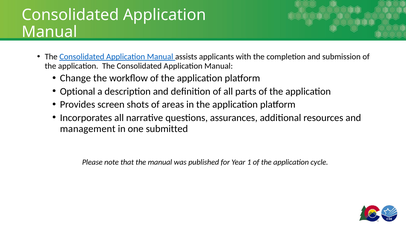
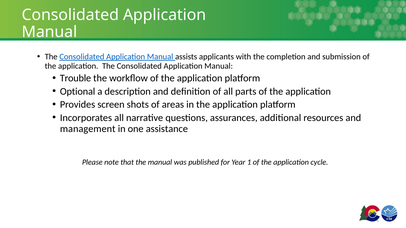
Change: Change -> Trouble (75, 78)
submitted: submitted -> assistance (167, 129)
